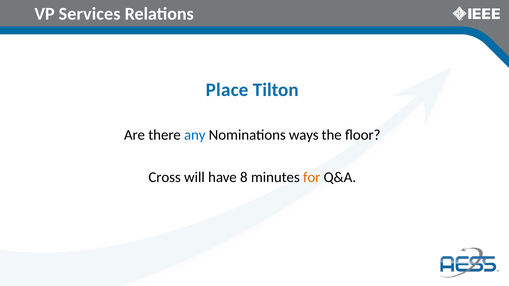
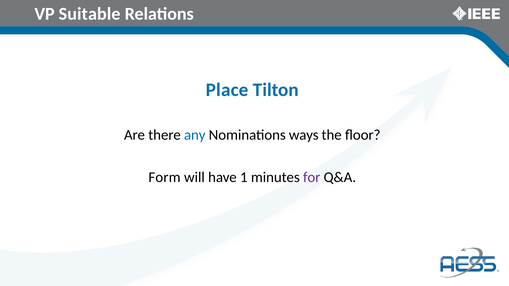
Services: Services -> Suitable (90, 14)
Cross: Cross -> Form (164, 178)
8: 8 -> 1 (244, 178)
for colour: orange -> purple (312, 178)
